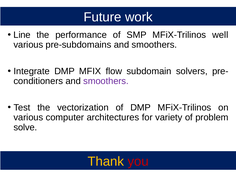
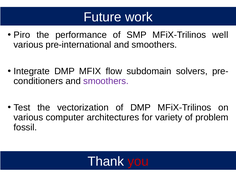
Line: Line -> Piro (22, 35)
pre-subdomains: pre-subdomains -> pre-international (78, 45)
solve: solve -> fossil (25, 127)
Thank colour: yellow -> white (106, 161)
